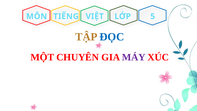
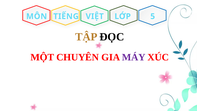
ĐỌC colour: blue -> black (112, 37)
